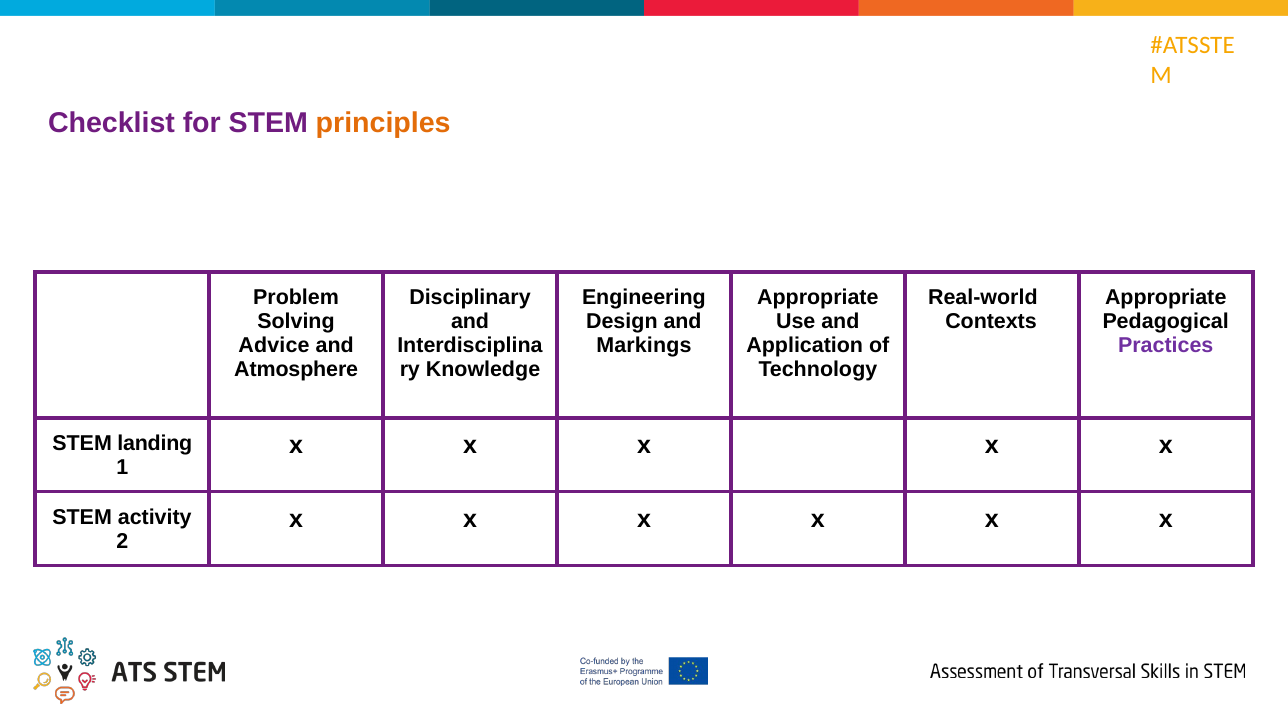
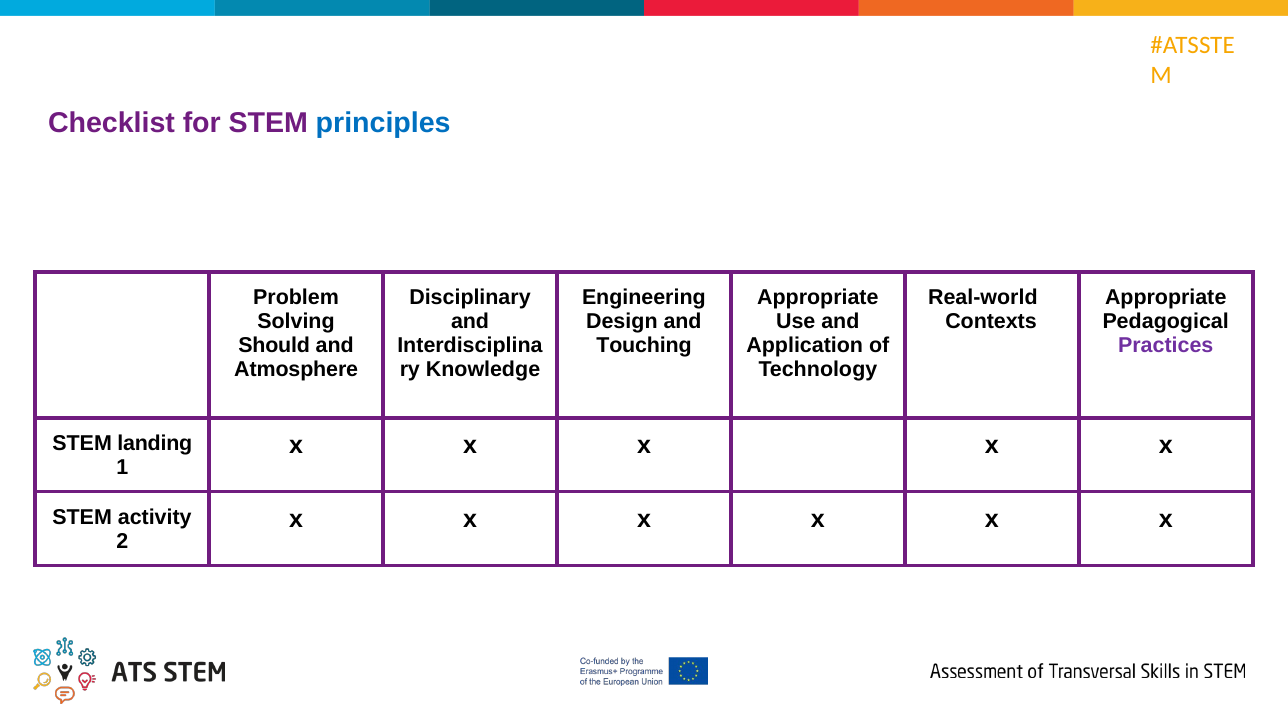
principles colour: orange -> blue (383, 123)
Advice: Advice -> Should (274, 345)
Markings: Markings -> Touching (644, 345)
